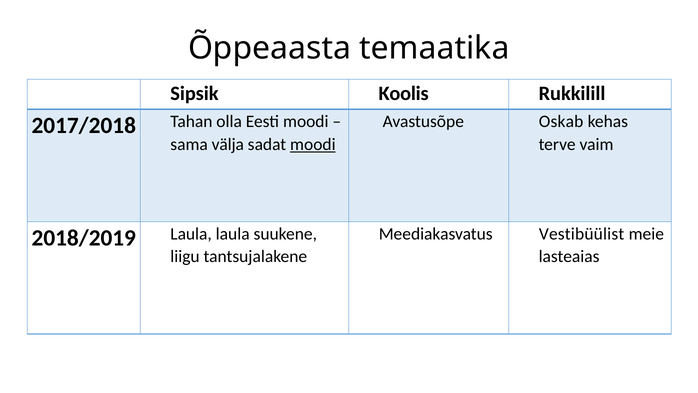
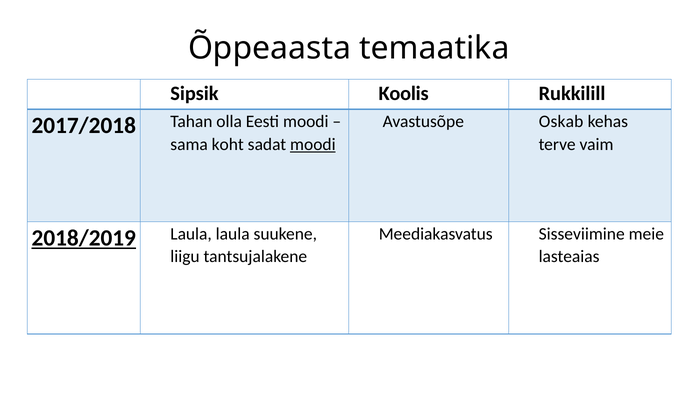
välja: välja -> koht (228, 144)
Vestibüülist: Vestibüülist -> Sisseviimine (582, 234)
2018/2019 underline: none -> present (84, 238)
